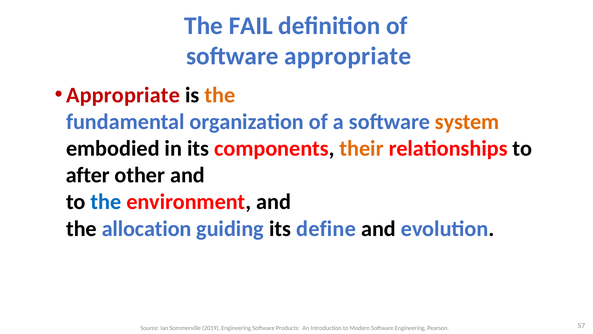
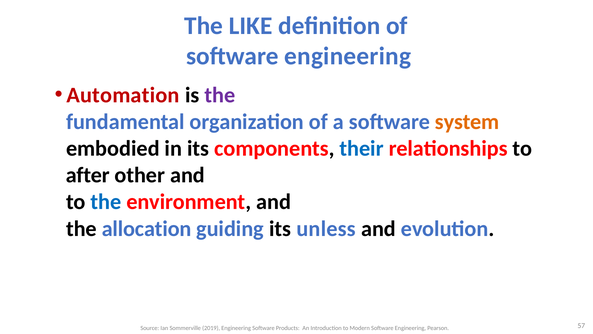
FAIL: FAIL -> LIKE (251, 26)
appropriate: appropriate -> engineering (348, 56)
Appropriate: Appropriate -> Automation (123, 95)
the colour: orange -> purple (220, 95)
their colour: orange -> blue (362, 148)
define: define -> unless (326, 228)
